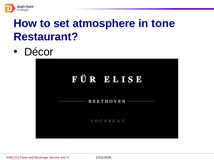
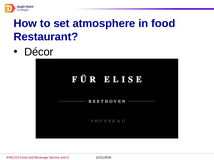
in tone: tone -> food (163, 24)
